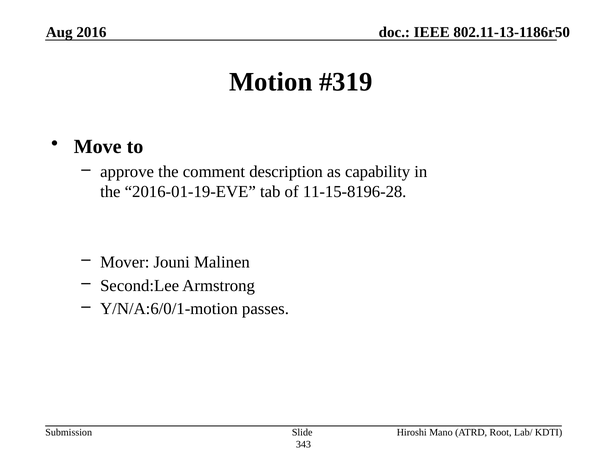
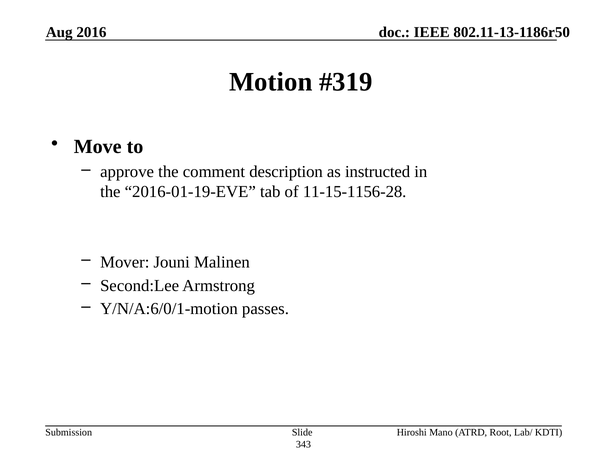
capability: capability -> instructed (378, 172)
11-15-8196-28: 11-15-8196-28 -> 11-15-1156-28 (355, 192)
